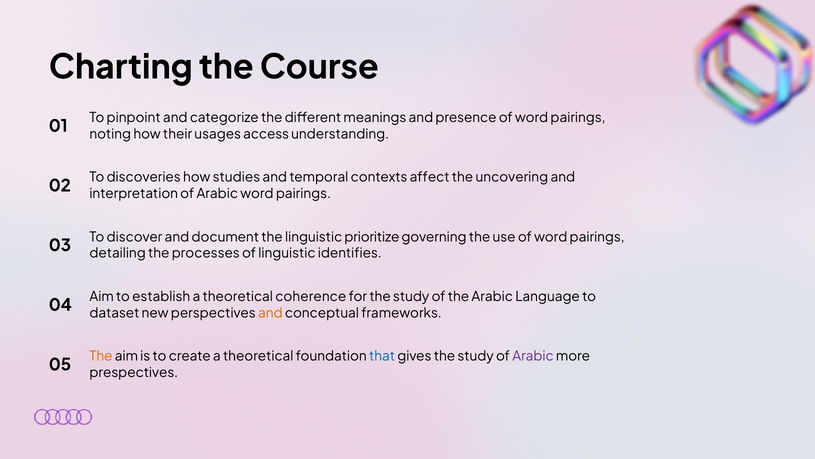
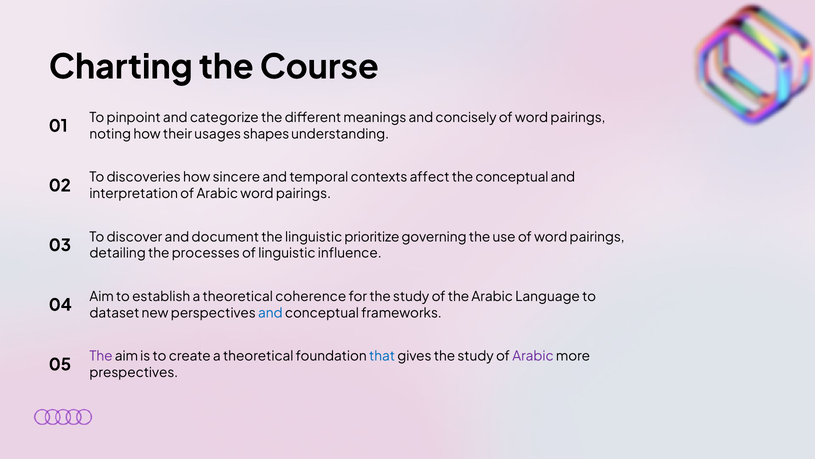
presence: presence -> concisely (466, 118)
access: access -> shapes (266, 134)
studies: studies -> sincere (236, 177)
the uncovering: uncovering -> conceptual (512, 177)
identifies: identifies -> influence (350, 253)
and colour: orange -> blue (270, 313)
The colour: orange -> purple (101, 356)
